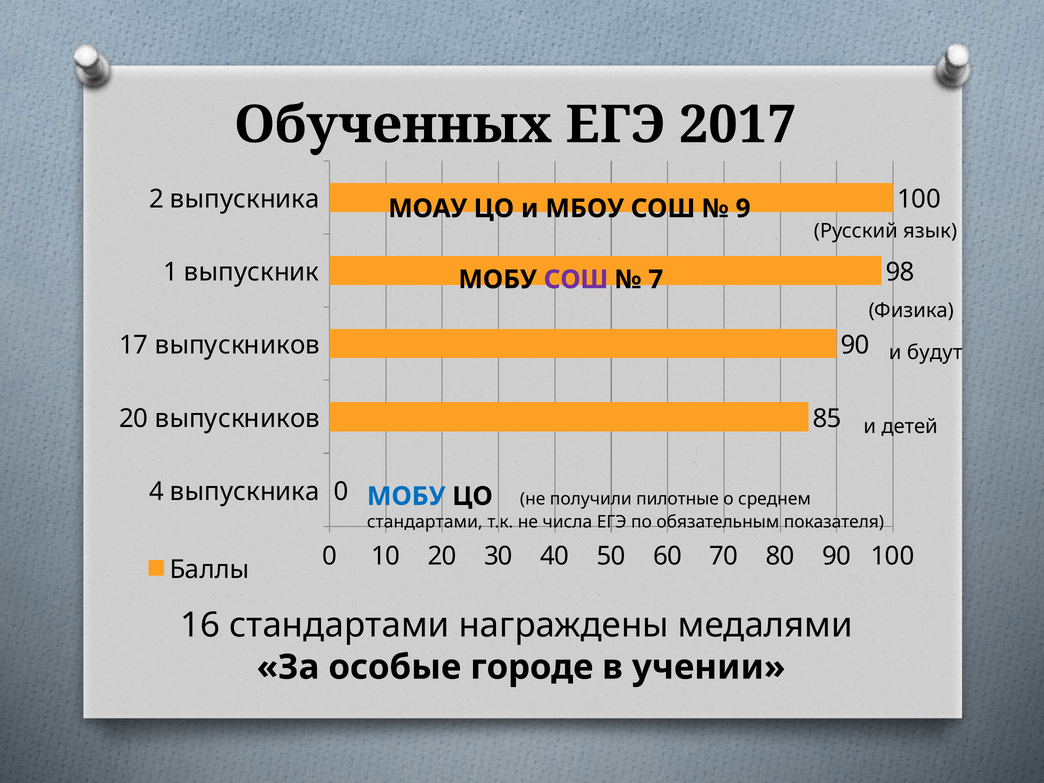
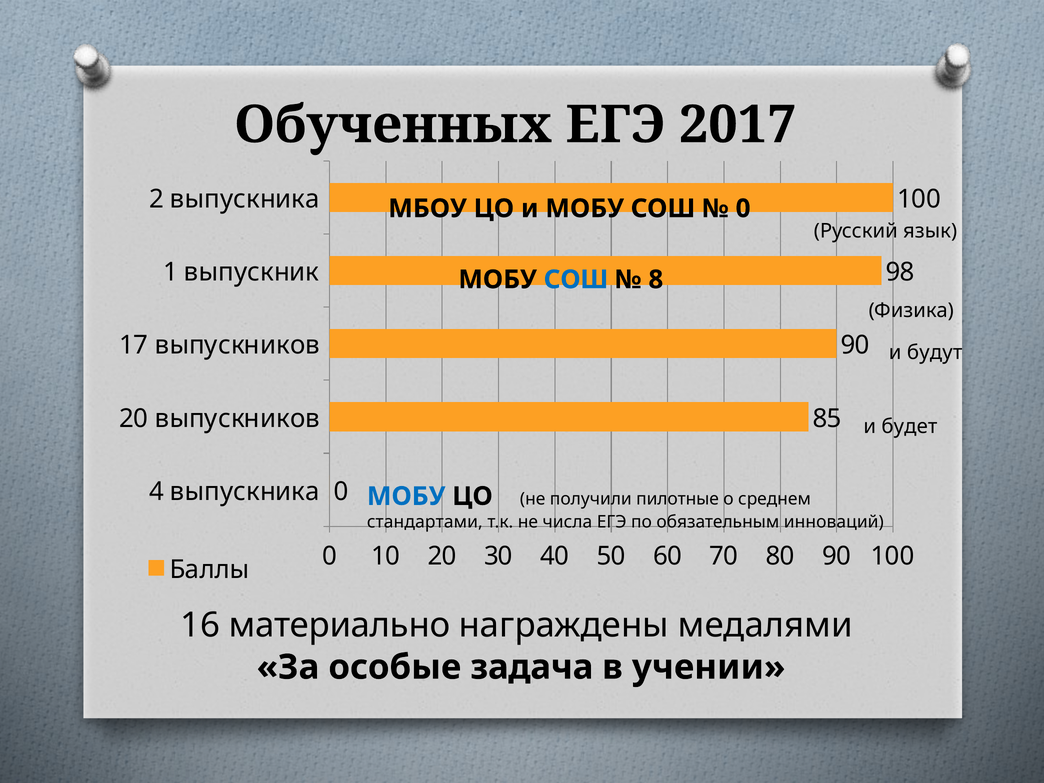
МОАУ: МОАУ -> МБОУ (428, 209)
и МБОУ: МБОУ -> МОБУ (585, 209)
9: 9 -> 0 (743, 209)
СОШ colour: purple -> blue (576, 280)
7: 7 -> 8 (656, 280)
детей: детей -> будет (909, 427)
показателя: показателя -> инноваций (834, 522)
16 стандартами: стандартами -> материально (339, 625)
городе: городе -> задача (532, 667)
